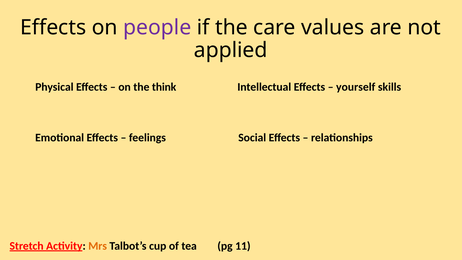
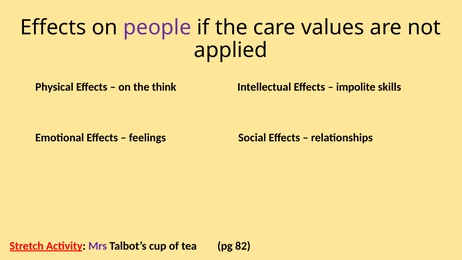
yourself: yourself -> impolite (356, 87)
Mrs colour: orange -> purple (98, 246)
11: 11 -> 82 (243, 246)
